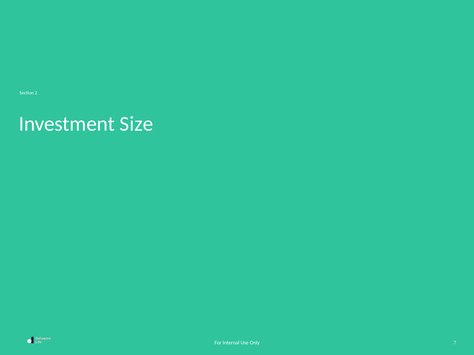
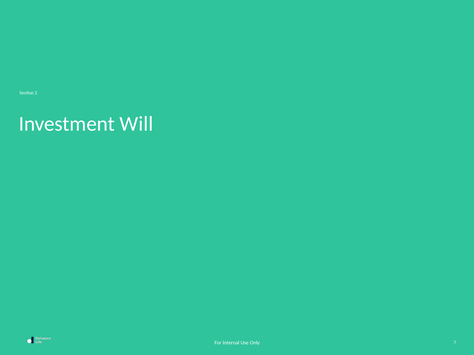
Size: Size -> Will (137, 124)
